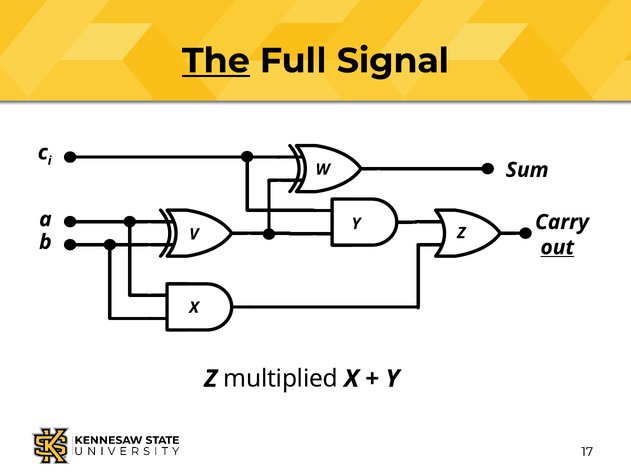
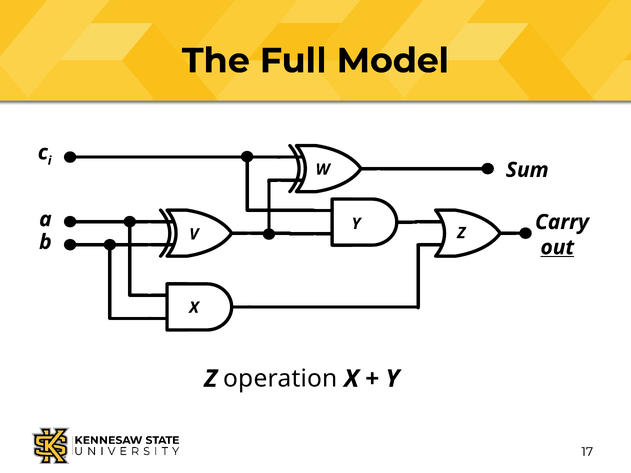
The underline: present -> none (216, 61)
Signal: Signal -> Model (393, 61)
multiplied: multiplied -> operation (280, 379)
